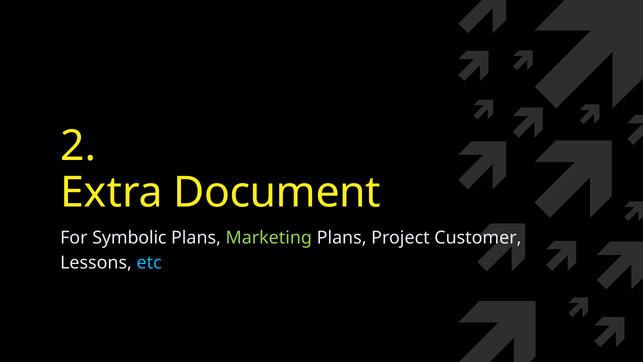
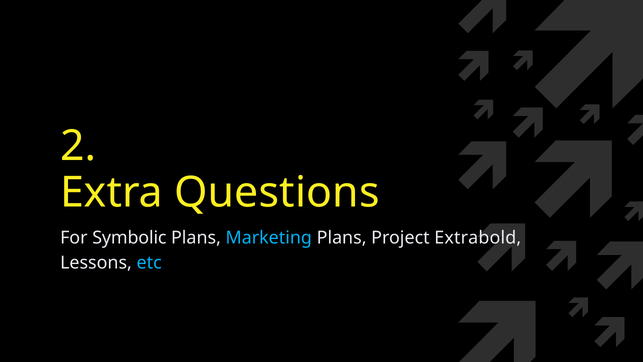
Document: Document -> Questions (277, 192)
Marketing colour: light green -> light blue (269, 238)
Customer: Customer -> Extrabold (478, 238)
